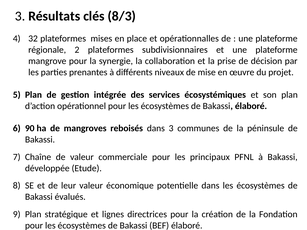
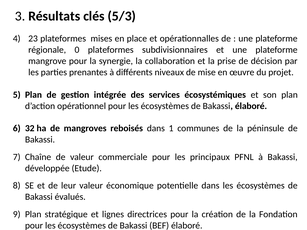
8/3: 8/3 -> 5/3 (122, 16)
32: 32 -> 23 (33, 39)
2: 2 -> 0 (77, 50)
90: 90 -> 32 (30, 129)
dans 3: 3 -> 1 (171, 129)
